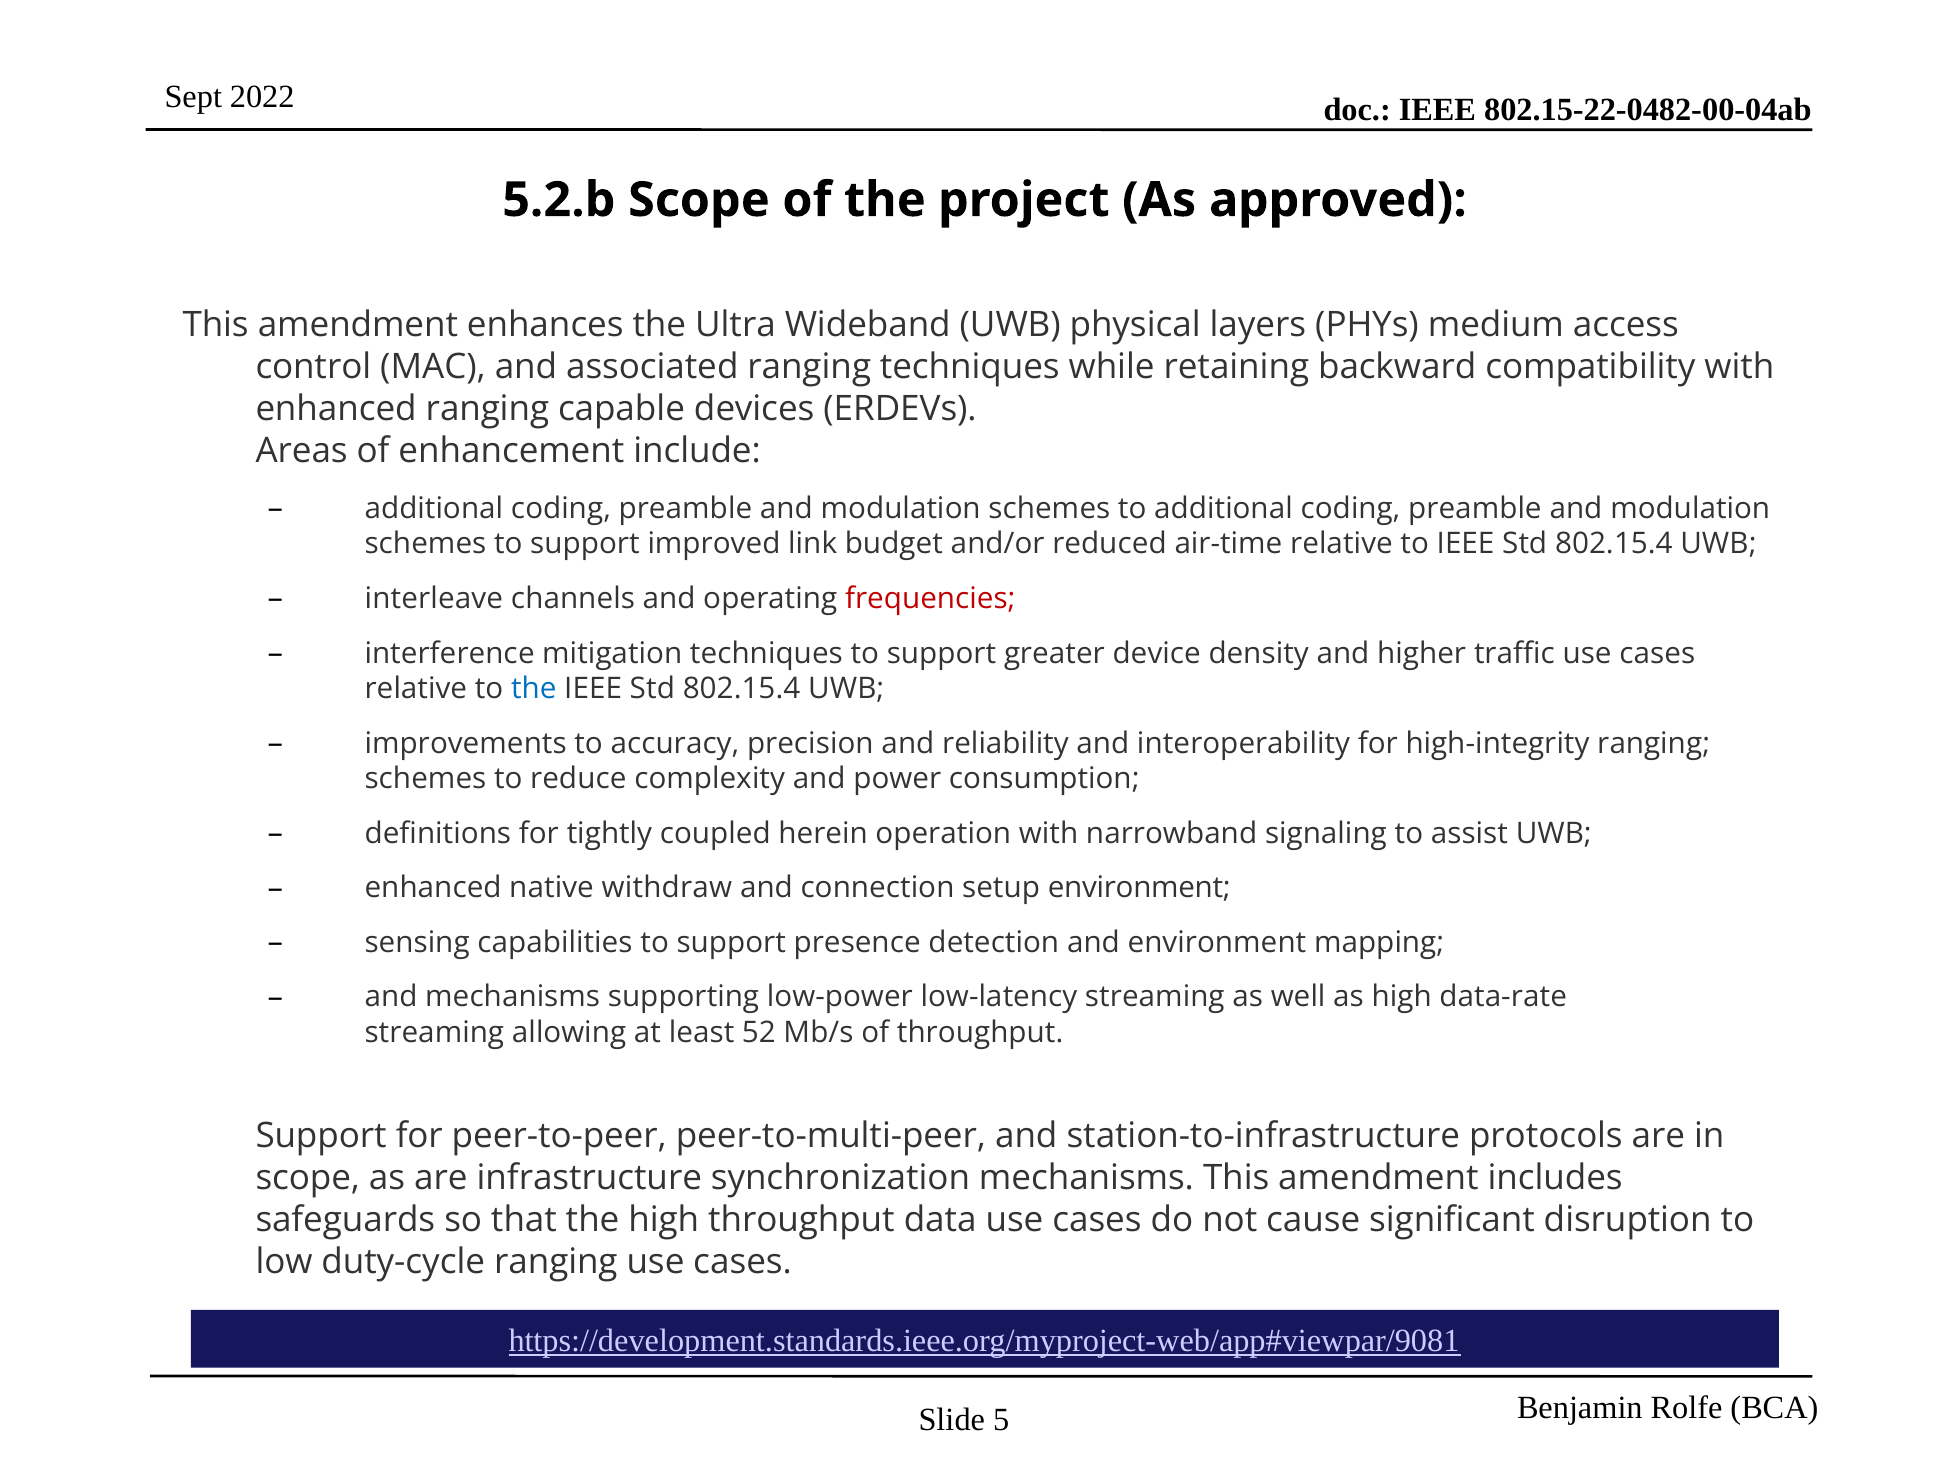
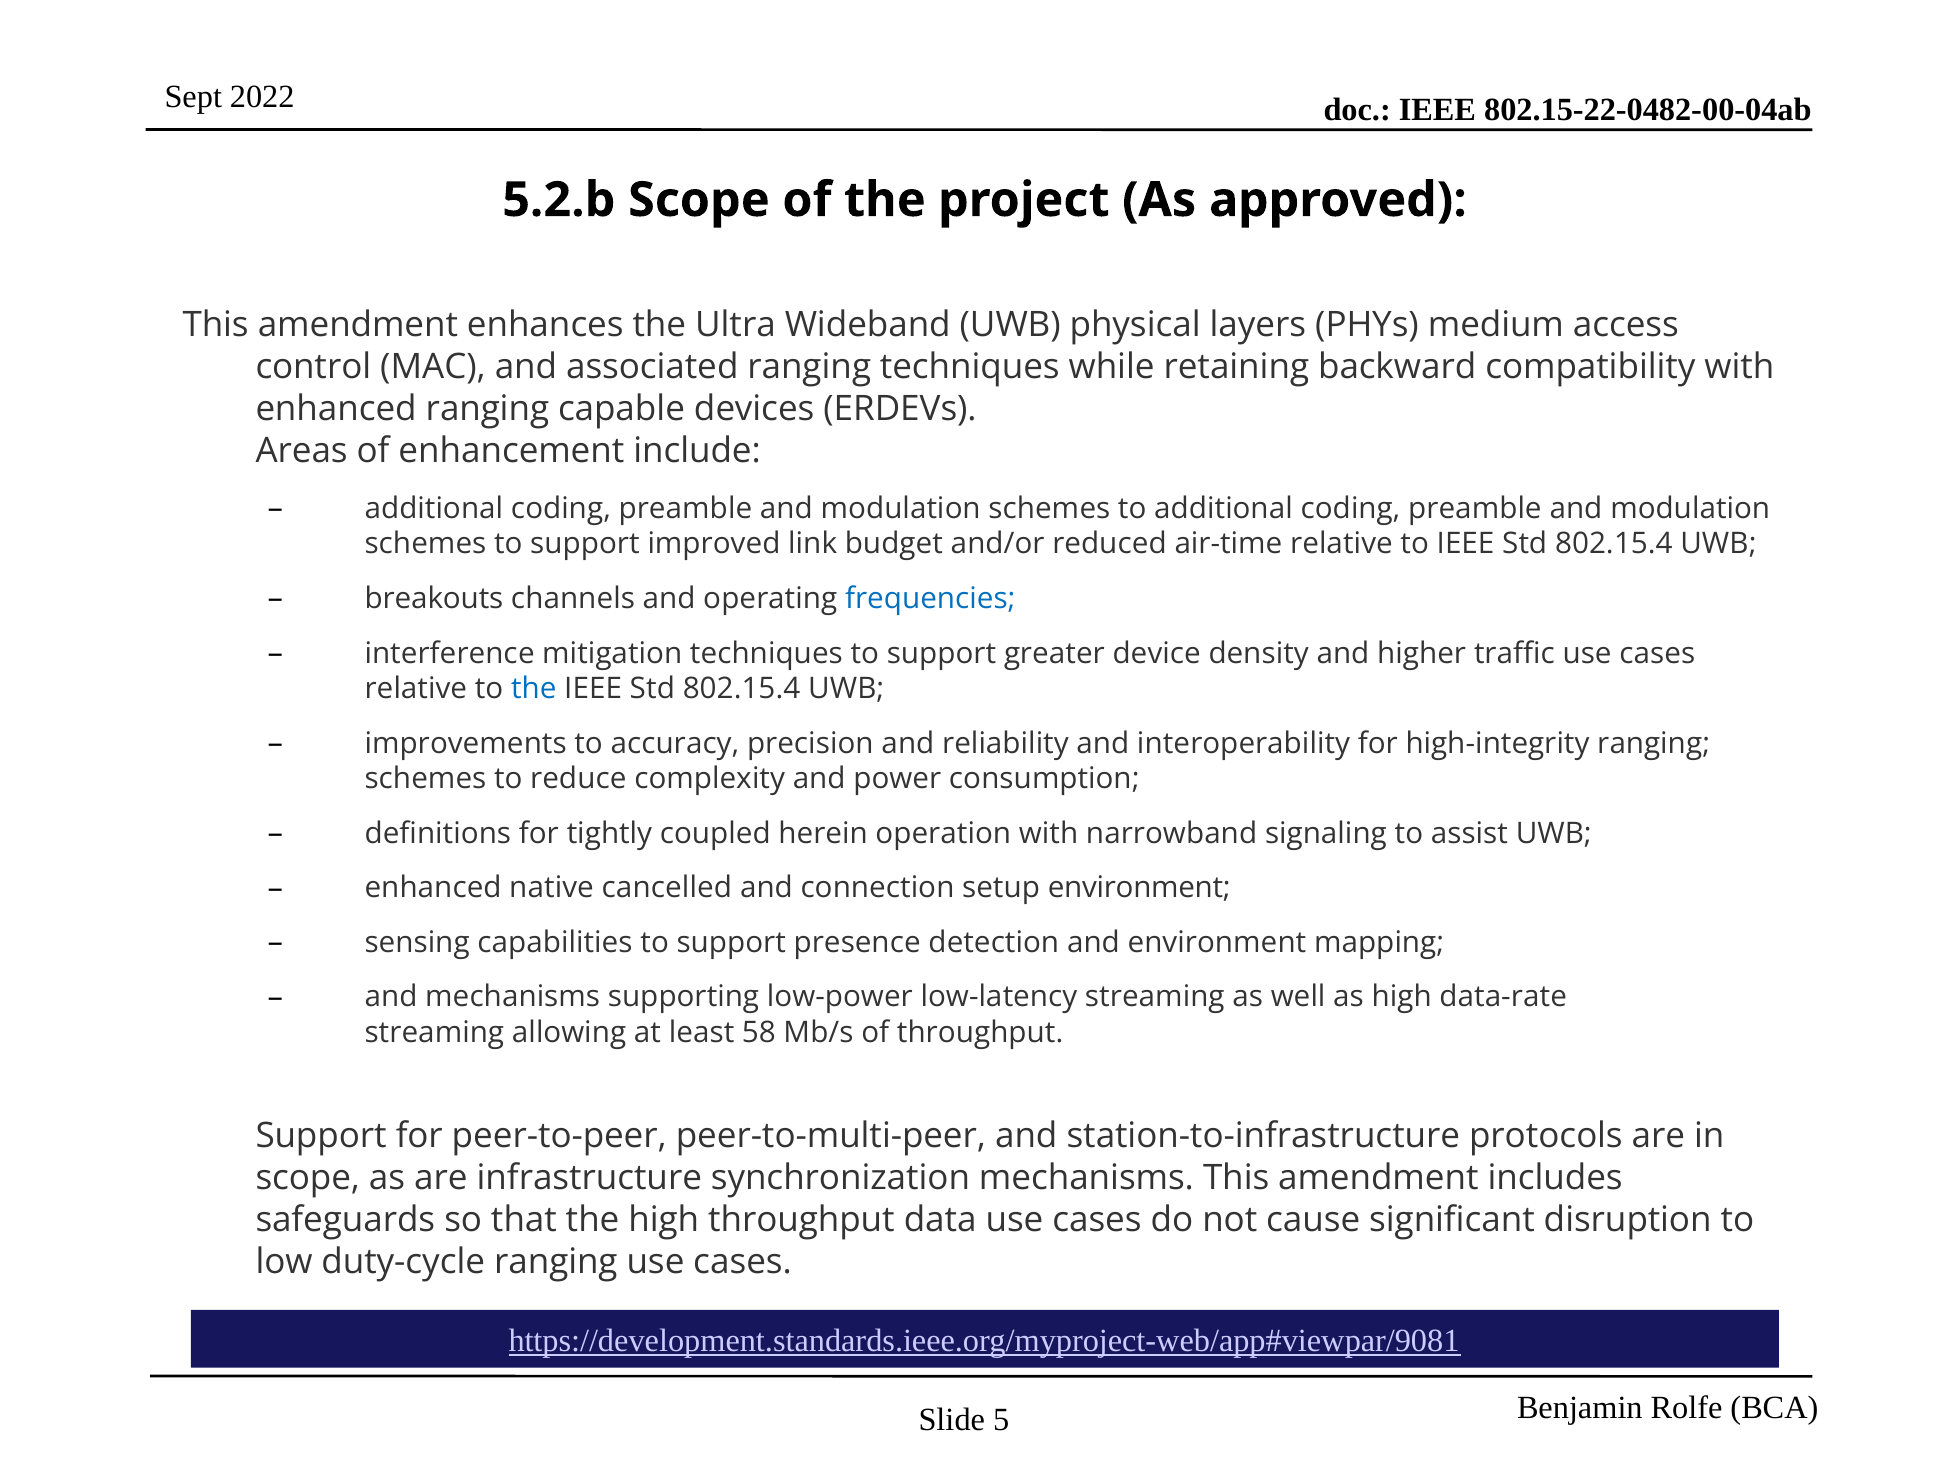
interleave: interleave -> breakouts (434, 598)
frequencies colour: red -> blue (930, 598)
withdraw: withdraw -> cancelled (667, 888)
52: 52 -> 58 (759, 1032)
